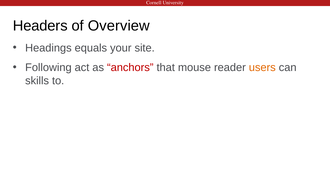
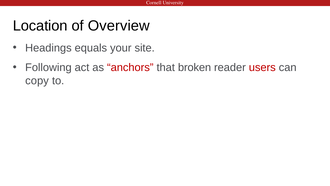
Headers: Headers -> Location (40, 26)
mouse: mouse -> broken (195, 67)
users colour: orange -> red (262, 67)
skills: skills -> copy (37, 81)
